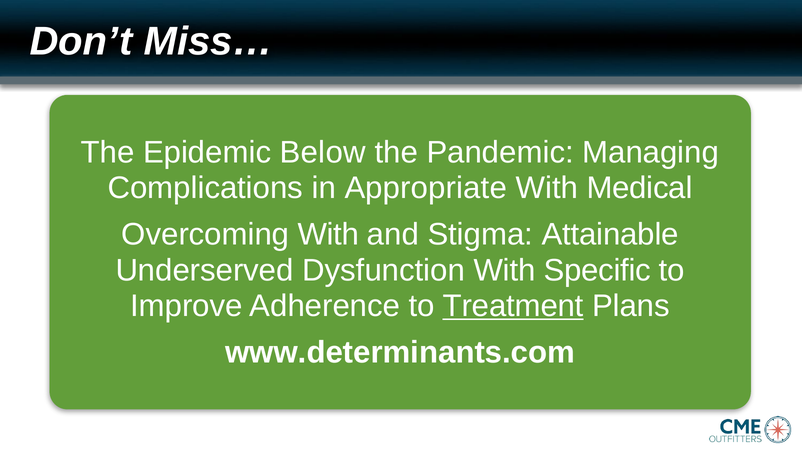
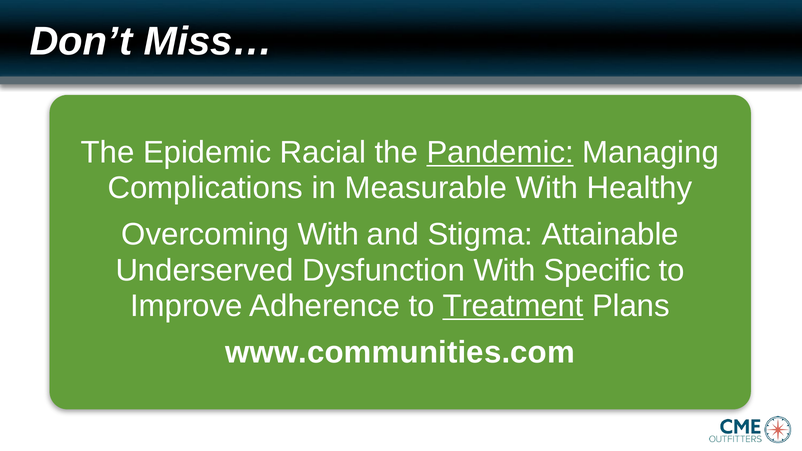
Below: Below -> Racial (323, 152)
Pandemic underline: none -> present (500, 152)
Appropriate: Appropriate -> Measurable (426, 188)
Medical: Medical -> Healthy (639, 188)
www.determinants.com: www.determinants.com -> www.communities.com (400, 353)
